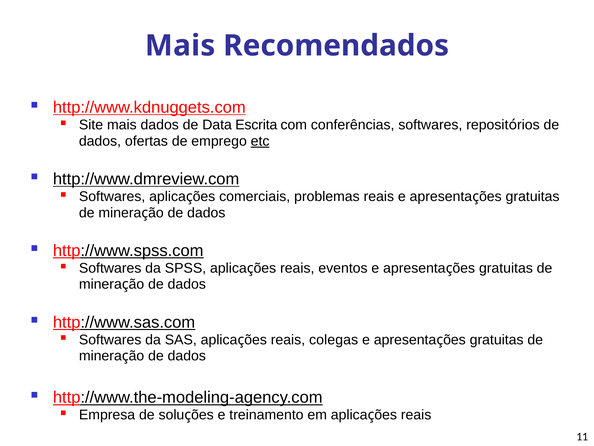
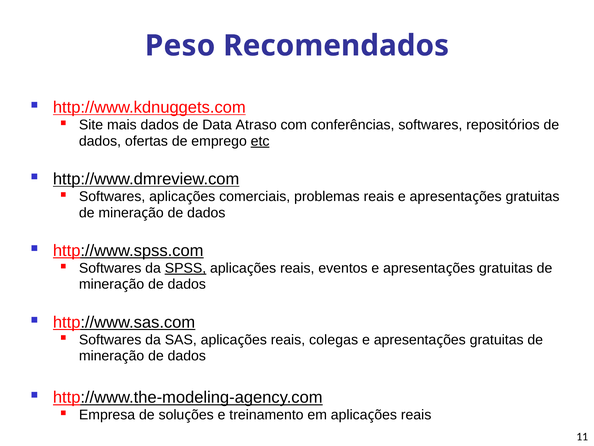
Mais: Mais -> Peso (180, 46)
Escrita: Escrita -> Atraso (256, 125)
SPSS underline: none -> present (185, 268)
